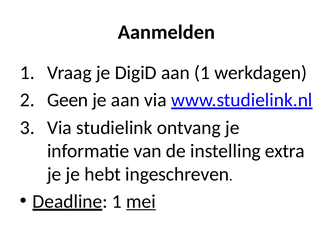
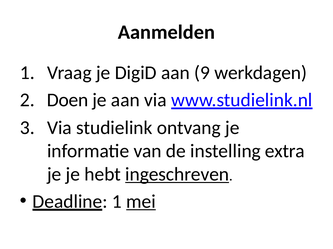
aan 1: 1 -> 9 (202, 73)
Geen: Geen -> Doen (68, 100)
ingeschreven underline: none -> present (177, 175)
